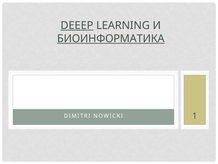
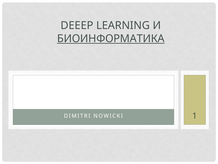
DEEEP underline: present -> none (77, 25)
